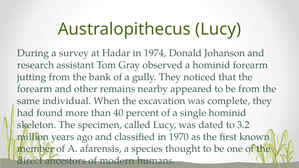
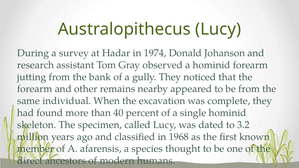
1970: 1970 -> 1968 (179, 137)
